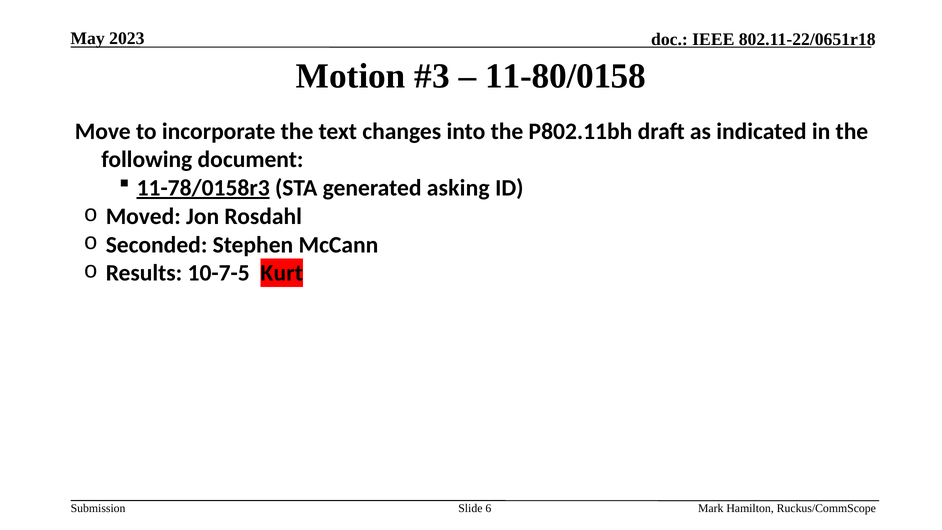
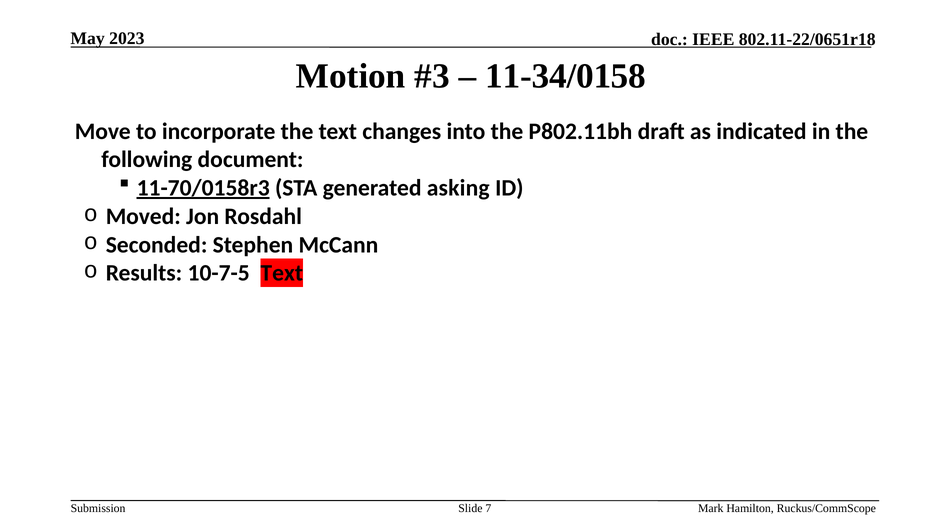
11-80/0158: 11-80/0158 -> 11-34/0158 (566, 76)
11-78/0158r3: 11-78/0158r3 -> 11-70/0158r3 (203, 188)
10-7-5 Kurt: Kurt -> Text (282, 273)
6: 6 -> 7 (488, 508)
